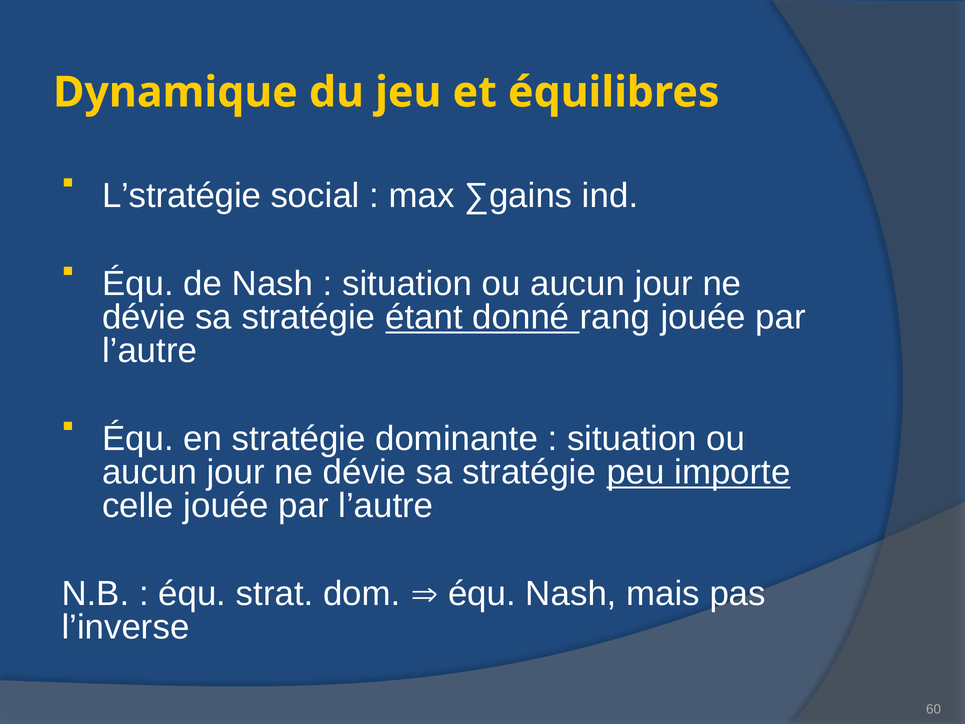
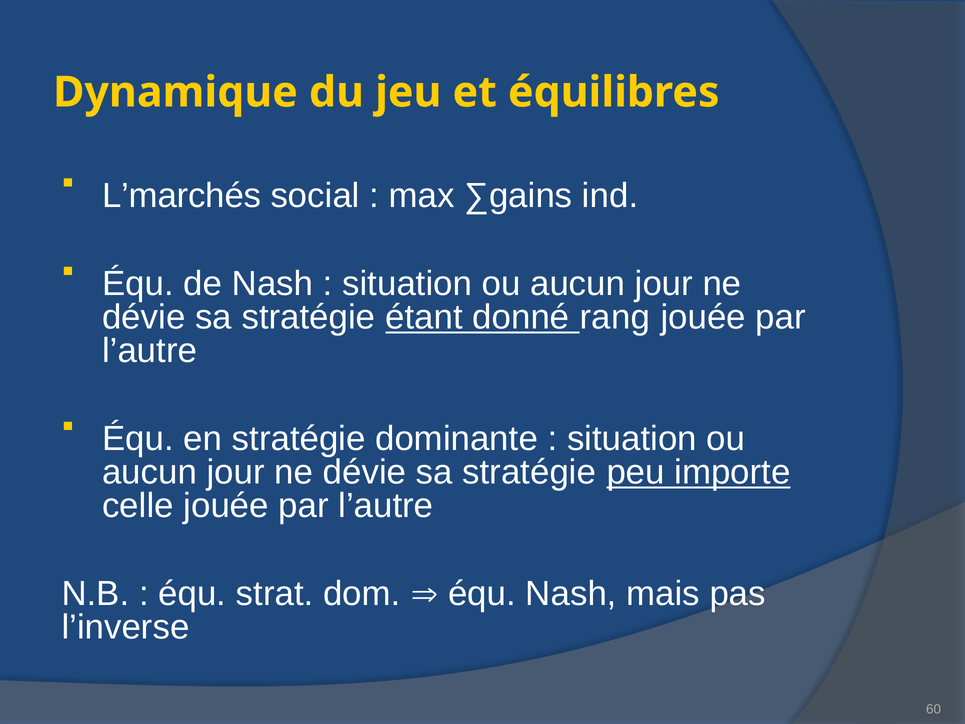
L’stratégie: L’stratégie -> L’marchés (182, 196)
